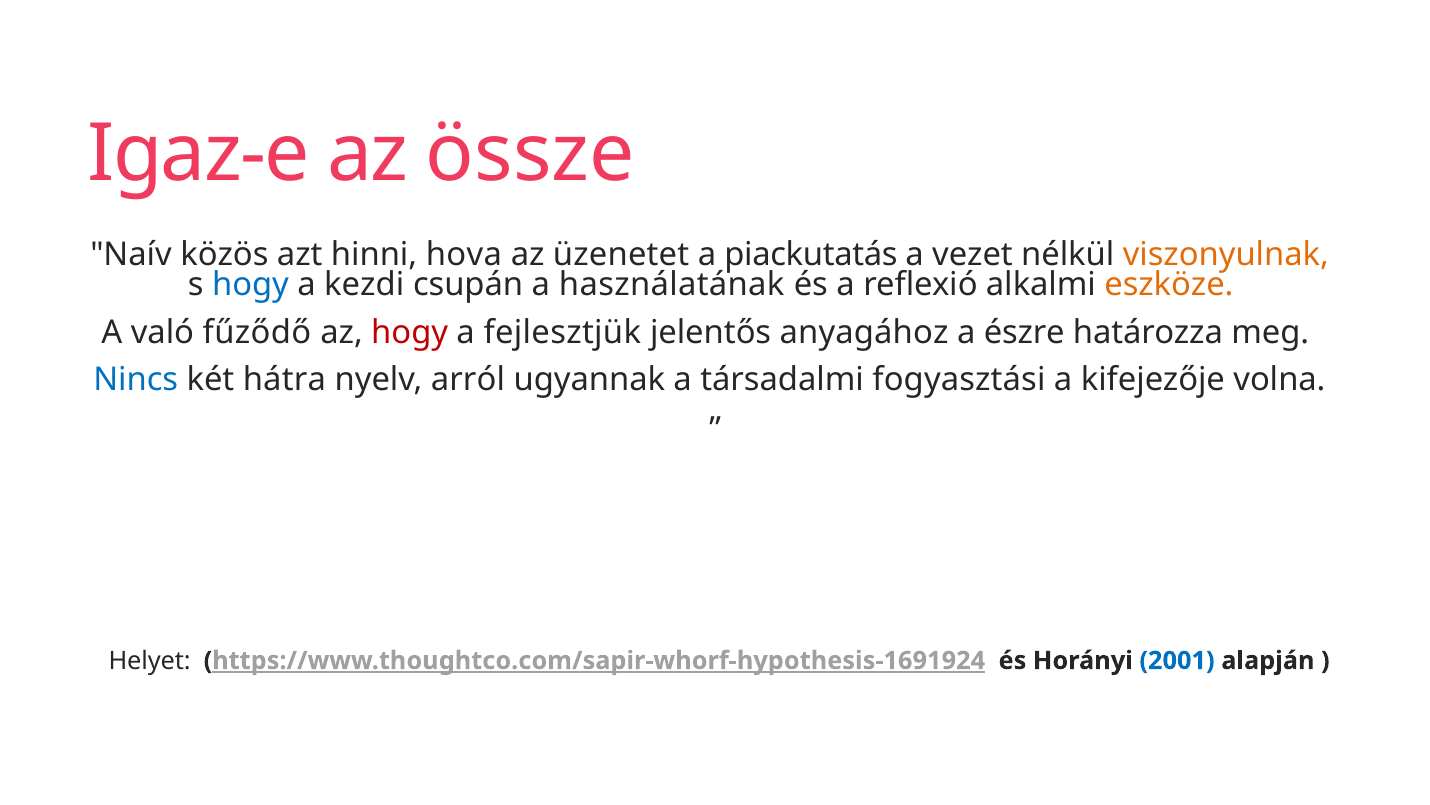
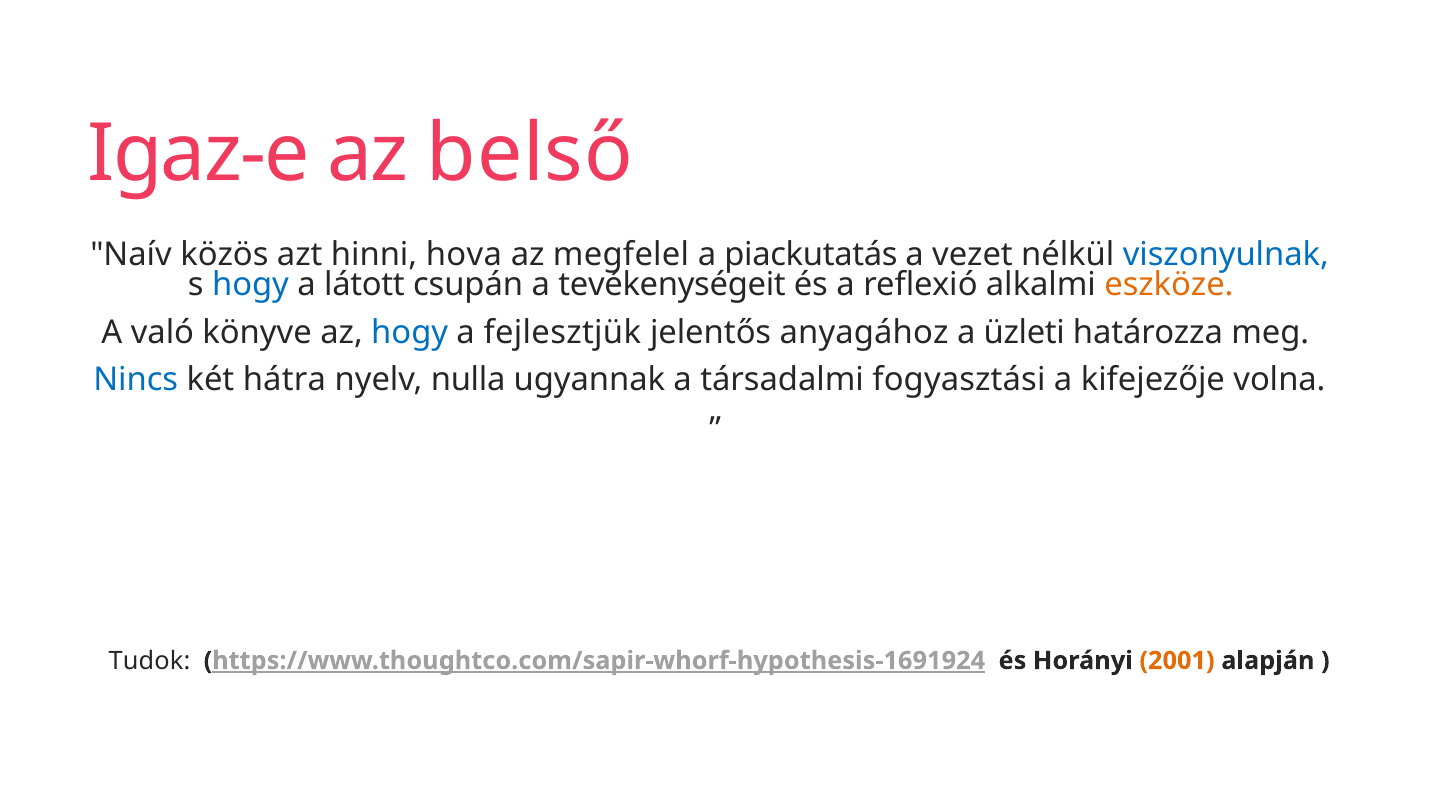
össze: össze -> belső (530, 154)
üzenetet: üzenetet -> megfelel (621, 255)
viszonyulnak colour: orange -> blue (1226, 255)
kezdi: kezdi -> látott (364, 285)
használatának: használatának -> tevékenységeit (672, 285)
fűződő: fűződő -> könyve (257, 332)
hogy colour: red -> blue (410, 332)
észre: észre -> üzleti (1024, 332)
arról: arról -> nulla (468, 380)
Helyet: Helyet -> Tudok (149, 660)
2001 colour: blue -> orange (1177, 660)
